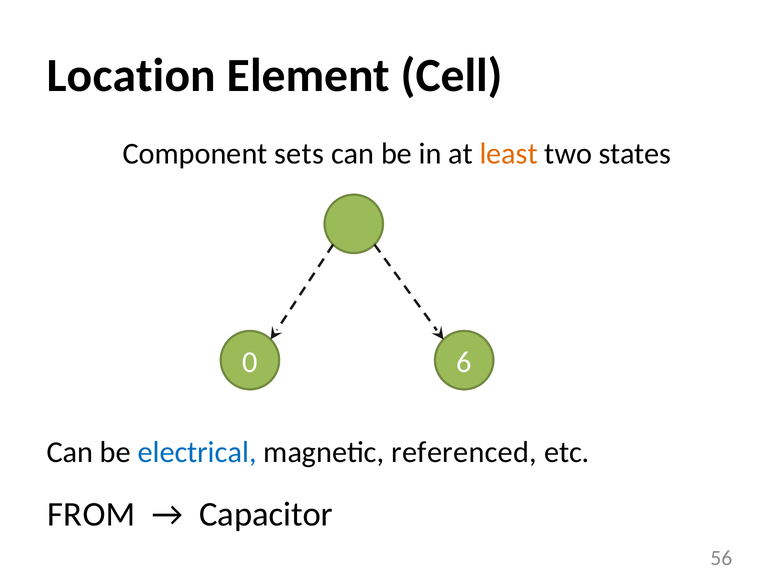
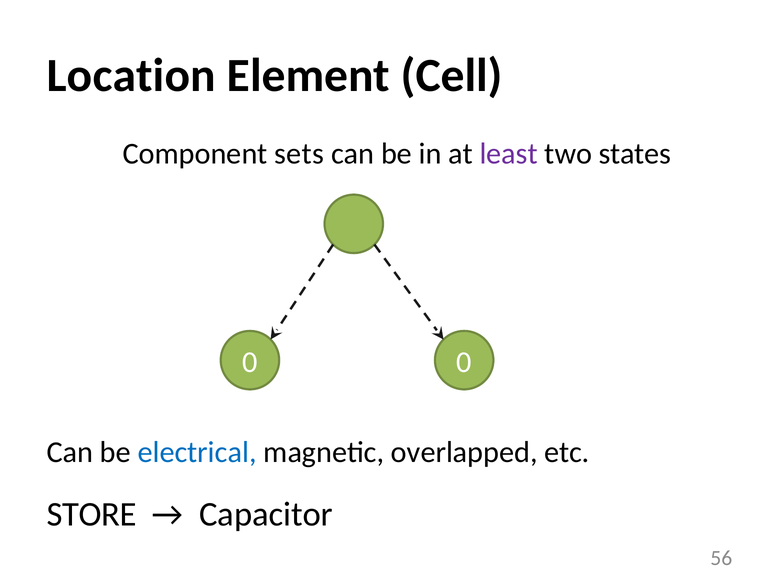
least colour: orange -> purple (509, 154)
0 6: 6 -> 0 (464, 362)
referenced: referenced -> overlapped (464, 453)
FROM: FROM -> STORE (92, 515)
